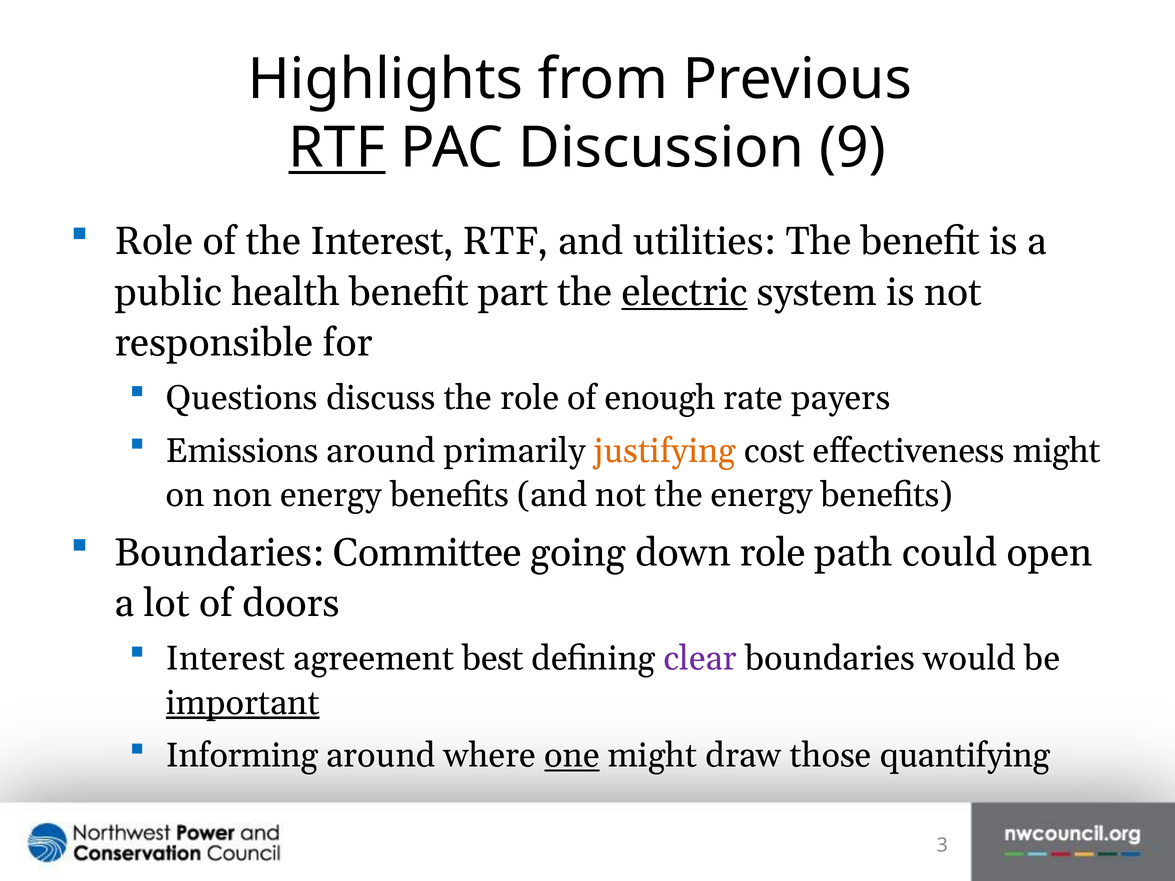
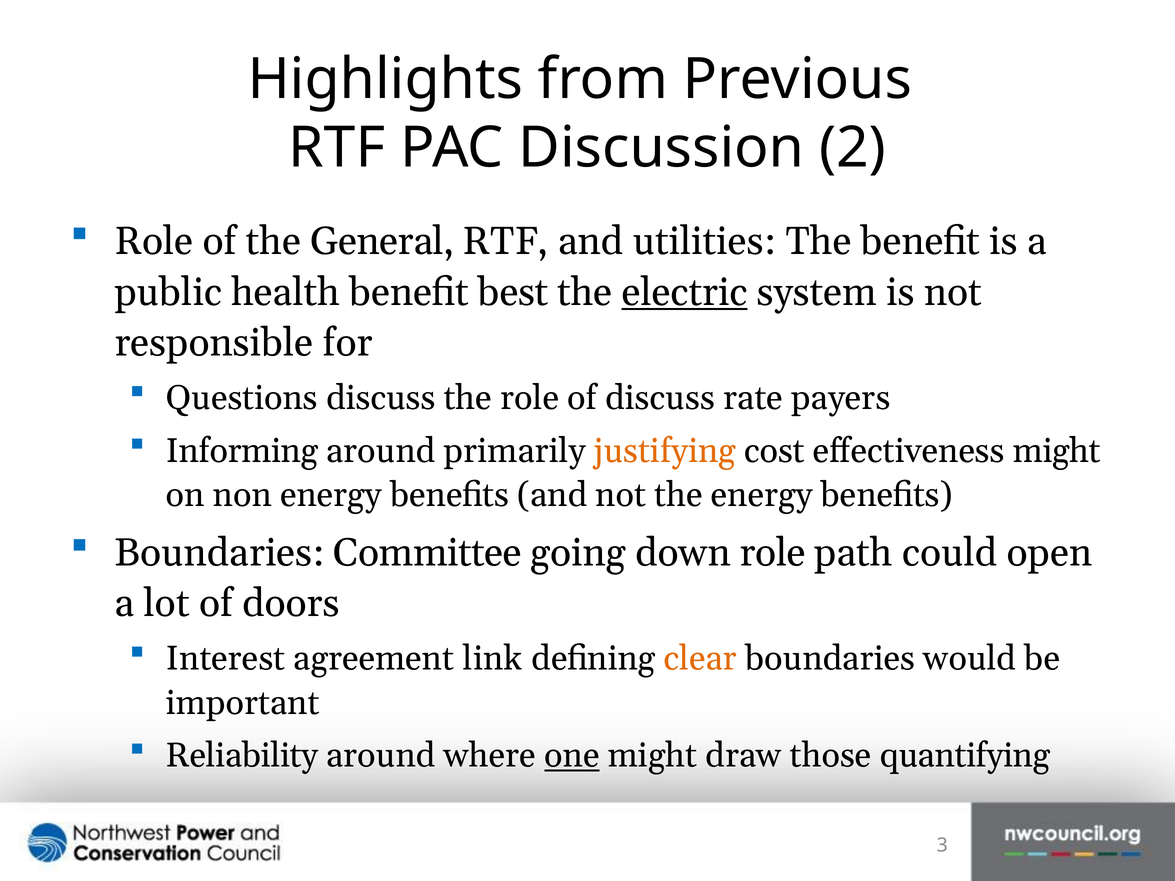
RTF underline: present -> none (337, 148)
9: 9 -> 2 (853, 148)
the Interest: Interest -> General (382, 242)
part: part -> best (513, 292)
of enough: enough -> discuss (660, 398)
Emissions: Emissions -> Informing (242, 451)
best: best -> link (493, 659)
clear colour: purple -> orange (700, 659)
important underline: present -> none (243, 703)
Informing: Informing -> Reliability (242, 756)
